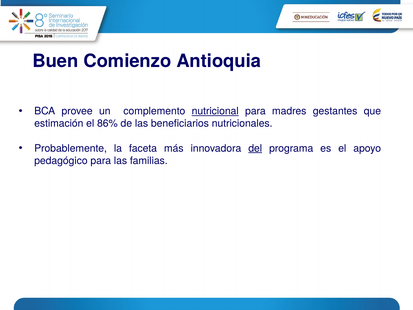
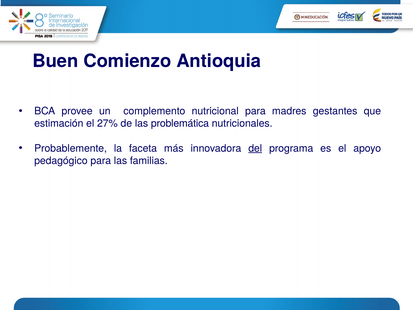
nutricional underline: present -> none (215, 111)
86%: 86% -> 27% (107, 123)
beneficiarios: beneficiarios -> problemática (180, 123)
